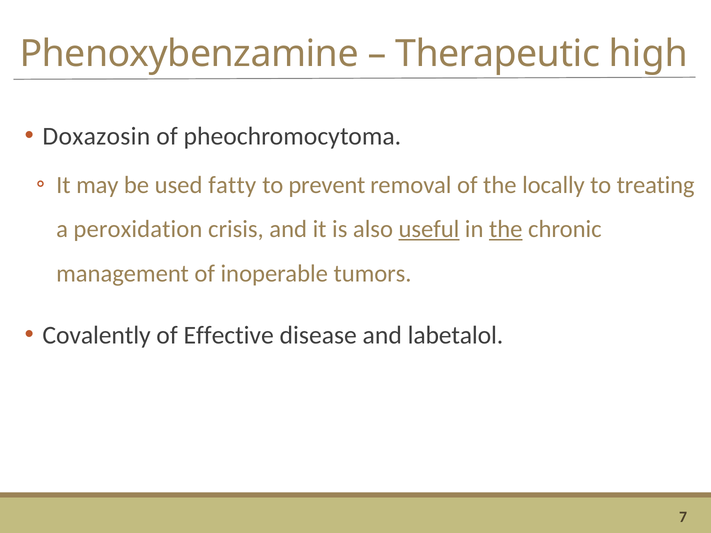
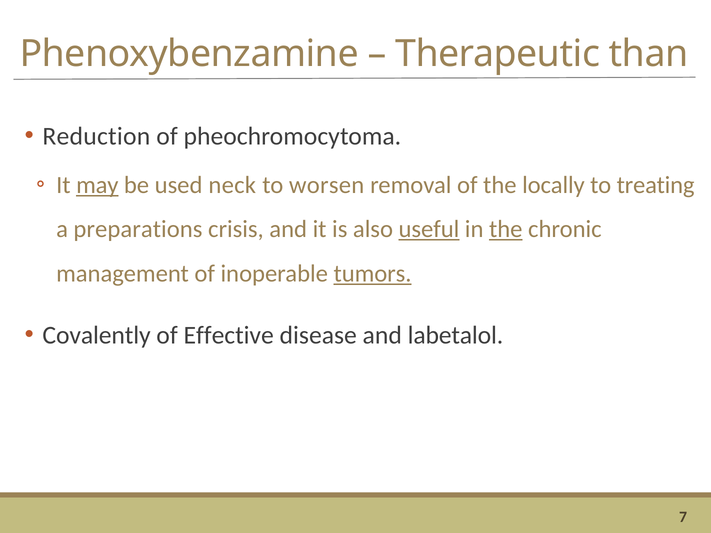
high: high -> than (648, 54)
Doxazosin: Doxazosin -> Reduction (96, 136)
may underline: none -> present (97, 185)
fatty: fatty -> neck (232, 185)
prevent: prevent -> worsen (327, 185)
peroxidation: peroxidation -> preparations (138, 229)
tumors underline: none -> present (373, 274)
